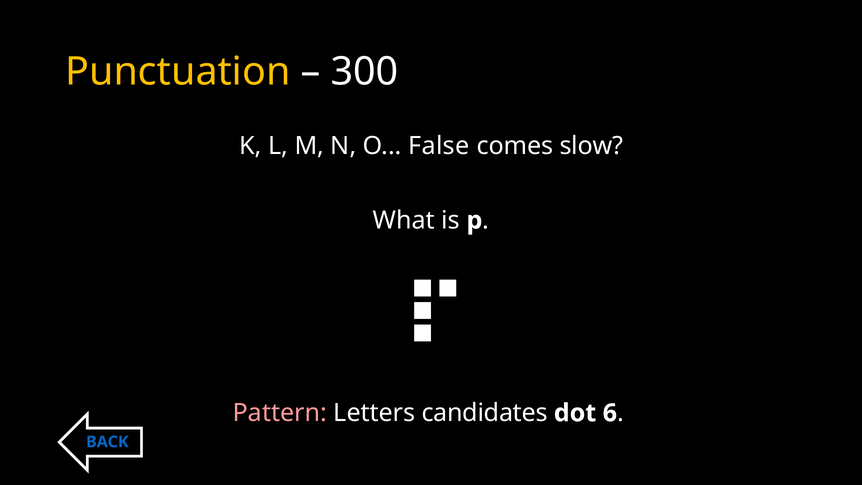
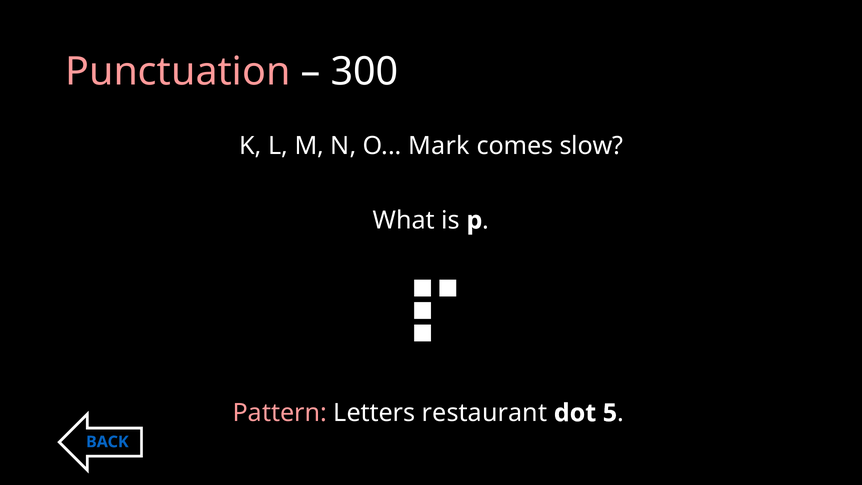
Punctuation colour: yellow -> pink (178, 72)
False: False -> Mark (439, 146)
candidates: candidates -> restaurant (484, 413)
6: 6 -> 5 (610, 413)
